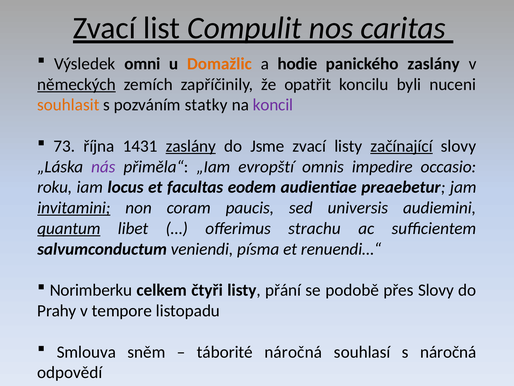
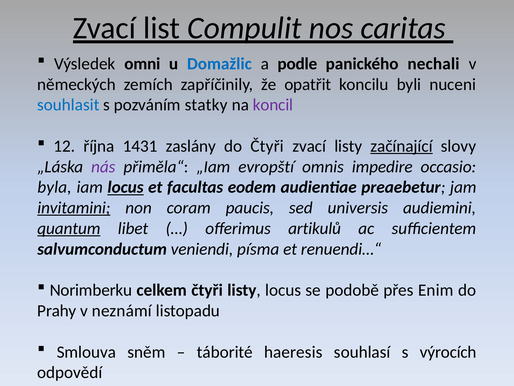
Domažlic colour: orange -> blue (219, 64)
hodie: hodie -> podle (297, 64)
panického zaslány: zaslány -> nechali (433, 64)
německých underline: present -> none (77, 84)
souhlasit colour: orange -> blue (68, 105)
73: 73 -> 12 (64, 146)
zaslány underline: present -> none (191, 146)
do Jsme: Jsme -> Čtyři (267, 146)
roku: roku -> byla (54, 187)
locus underline: none -> present (125, 187)
strachu: strachu -> artikulů (315, 228)
listy přání: přání -> locus (283, 290)
přes Slovy: Slovy -> Enim (436, 290)
tempore: tempore -> neznámí (122, 310)
táborité náročná: náročná -> haeresis (293, 352)
s náročná: náročná -> výrocích (448, 352)
